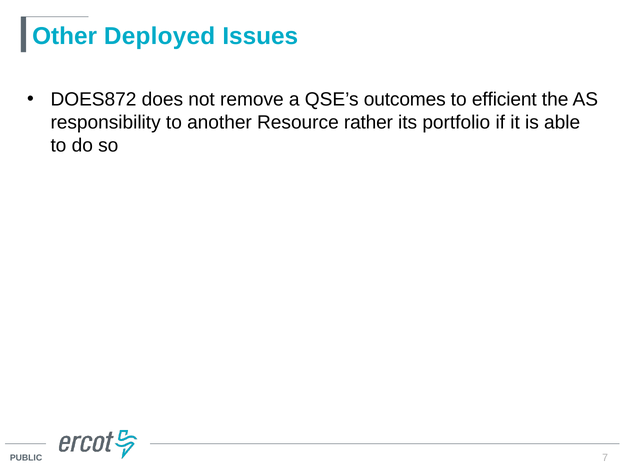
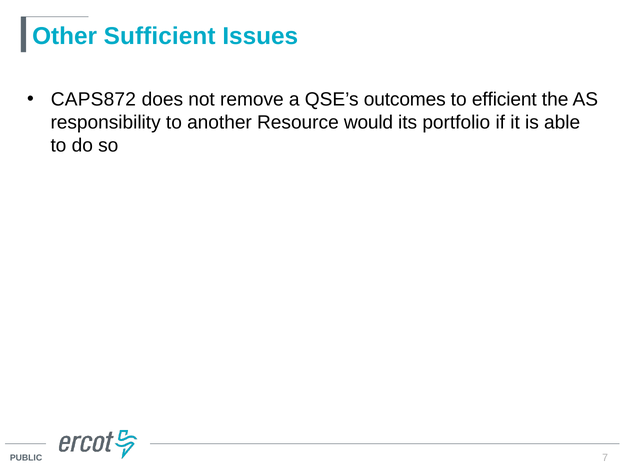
Deployed: Deployed -> Sufficient (160, 36)
DOES872: DOES872 -> CAPS872 (93, 99)
rather: rather -> would (368, 122)
